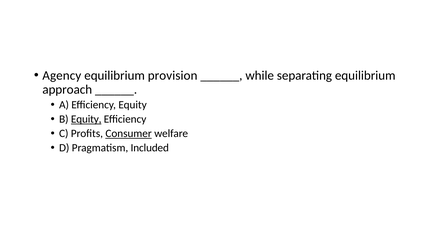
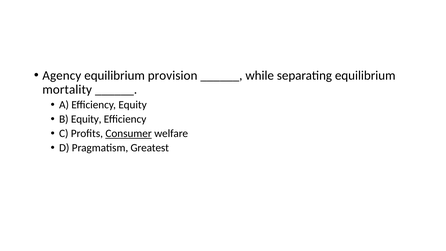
approach: approach -> mortality (67, 89)
Equity underline: present -> none (86, 119)
Included: Included -> Greatest (150, 148)
